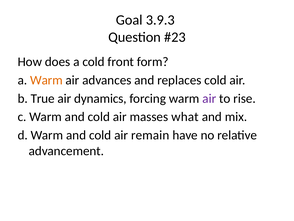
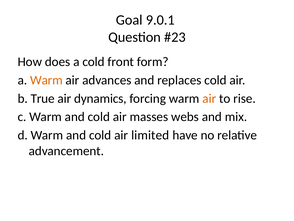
3.9.3: 3.9.3 -> 9.0.1 (160, 20)
air colour: purple -> orange (209, 98)
what: what -> webs (185, 117)
remain: remain -> limited (150, 135)
